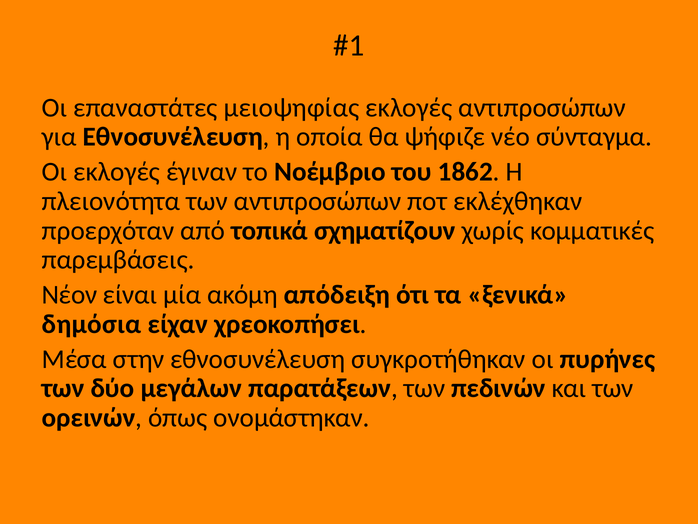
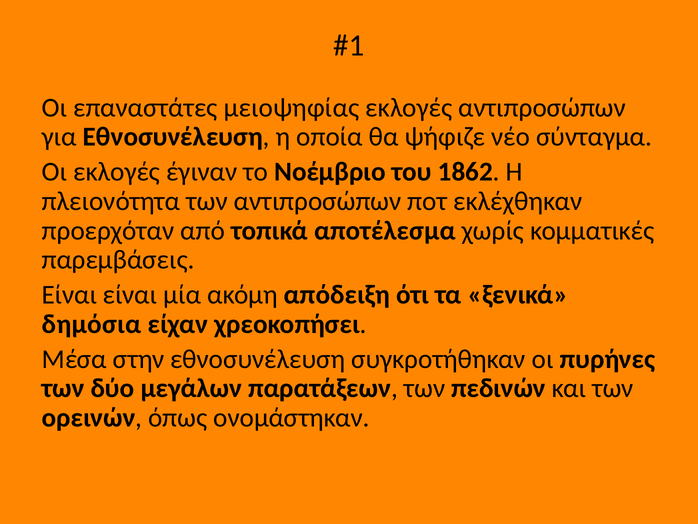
σχηματίζουν: σχηματίζουν -> αποτέλεσμα (385, 230)
Νέον: Νέον -> Είναι (69, 295)
